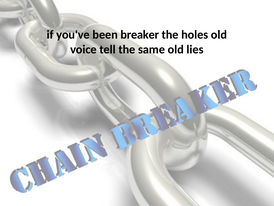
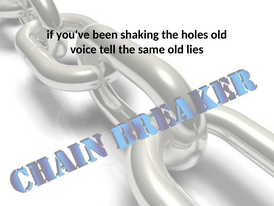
breaker: breaker -> shaking (140, 35)
